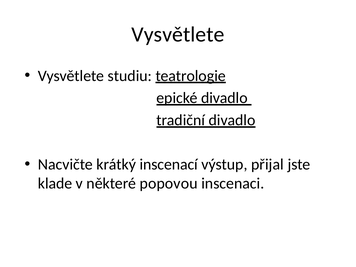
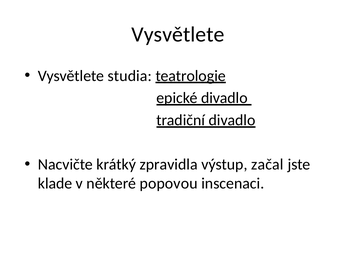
studiu: studiu -> studia (130, 76)
inscenací: inscenací -> zpravidla (169, 164)
přijal: přijal -> začal (267, 164)
